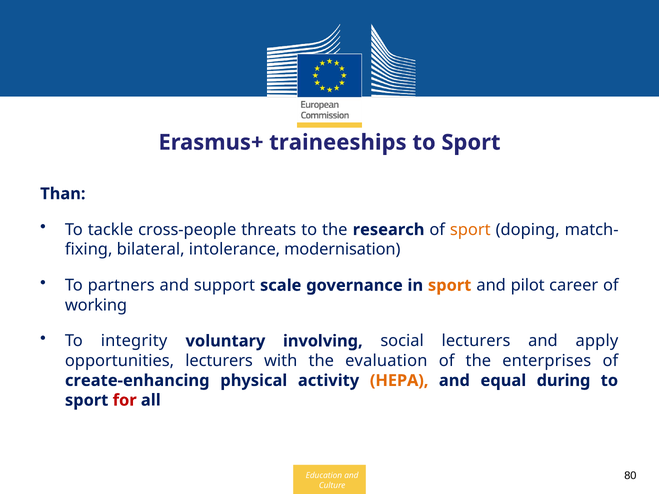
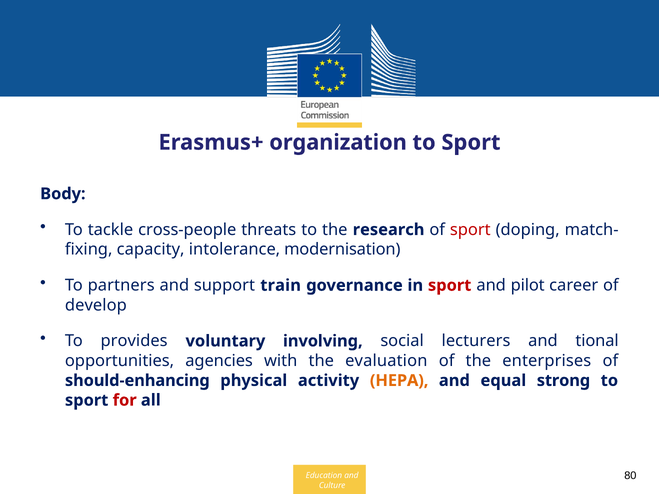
traineeships: traineeships -> organization (338, 143)
Than: Than -> Body (63, 194)
sport colour: orange -> red (470, 230)
bilateral: bilateral -> capacity (151, 250)
scale: scale -> train (281, 285)
sport colour: orange -> red (450, 285)
working: working -> develop (96, 305)
integrity: integrity -> provides (134, 341)
apply: apply -> tional (597, 341)
opportunities lecturers: lecturers -> agencies (219, 361)
create-enhancing: create-enhancing -> should-enhancing (137, 381)
during: during -> strong (563, 381)
